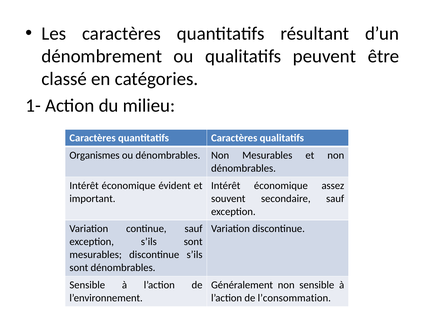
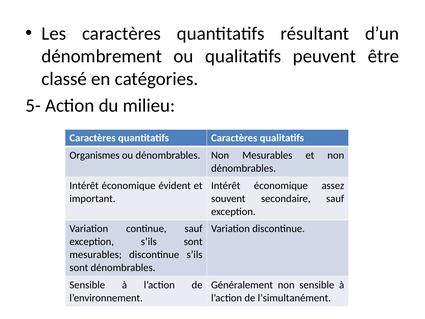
1-: 1- -> 5- (33, 105)
l’consommation: l’consommation -> l’simultanément (294, 298)
